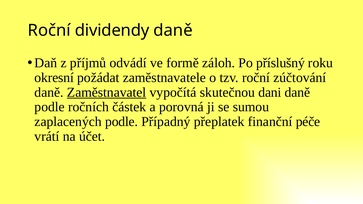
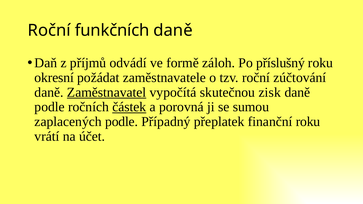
dividendy: dividendy -> funkčních (112, 30)
dani: dani -> zisk (270, 92)
částek underline: none -> present (129, 107)
finanční péče: péče -> roku (308, 122)
